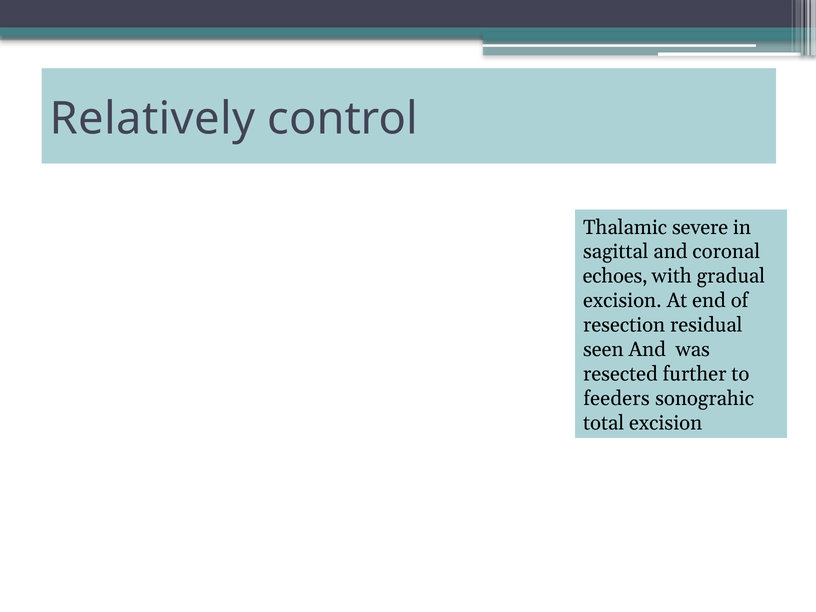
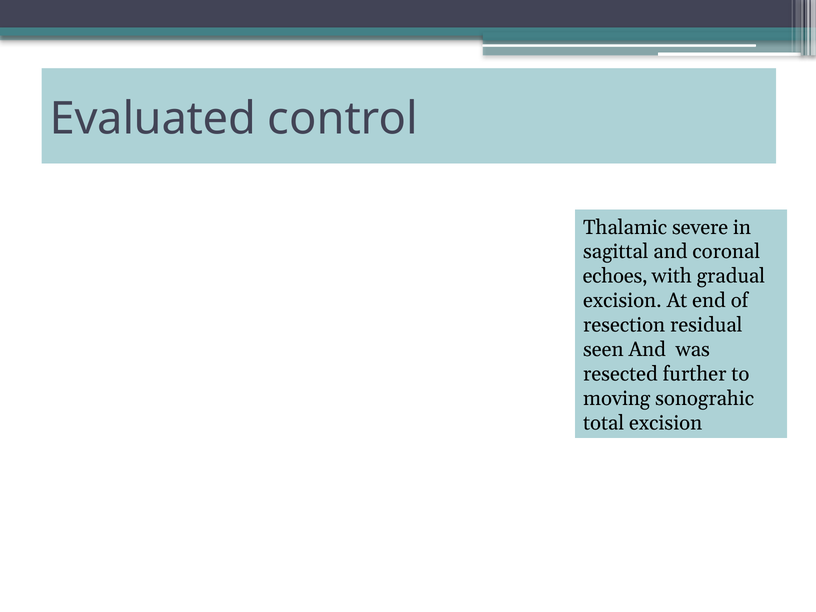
Relatively: Relatively -> Evaluated (153, 119)
feeders: feeders -> moving (617, 399)
